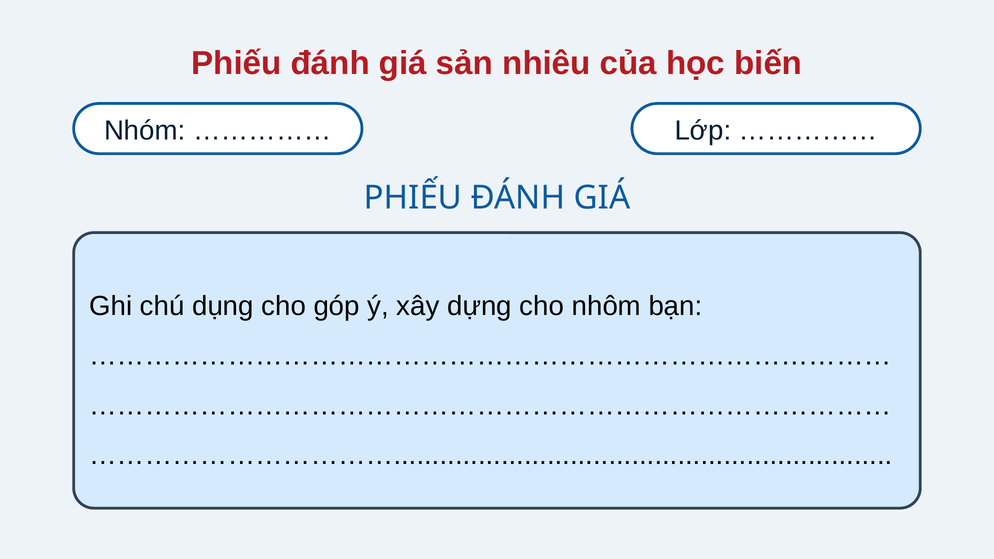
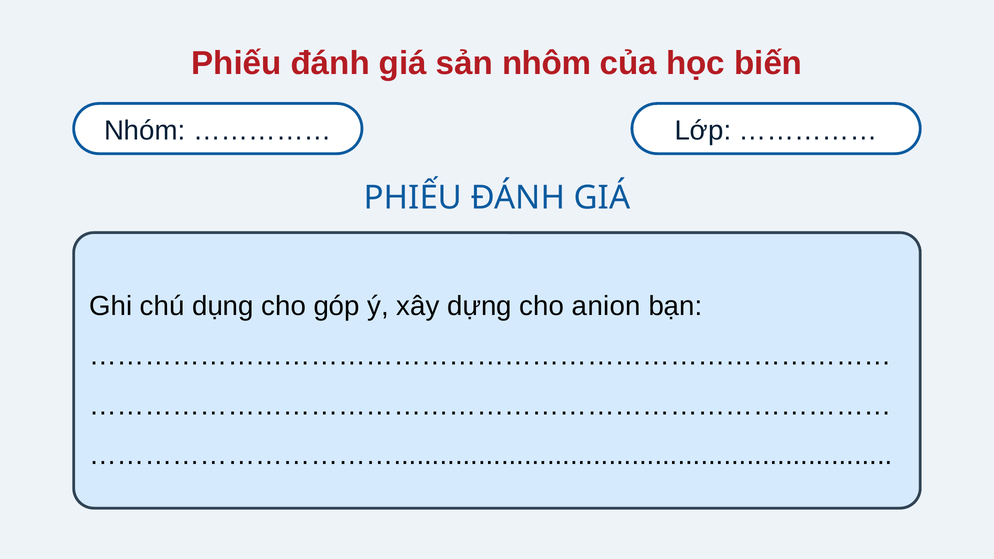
nhiêu: nhiêu -> nhôm (547, 63)
nhôm: nhôm -> anion (606, 306)
